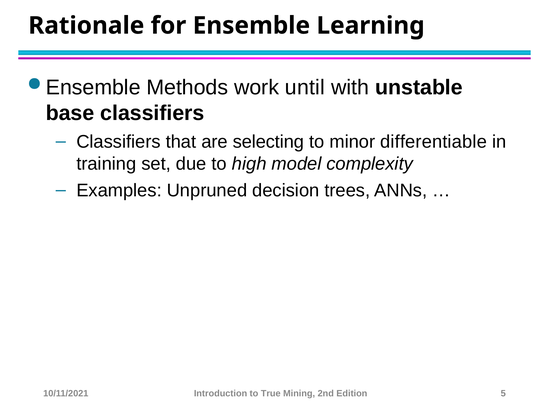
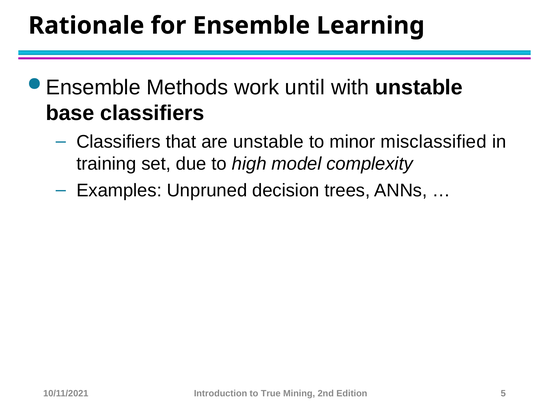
are selecting: selecting -> unstable (268, 142)
differentiable: differentiable -> misclassified (434, 142)
